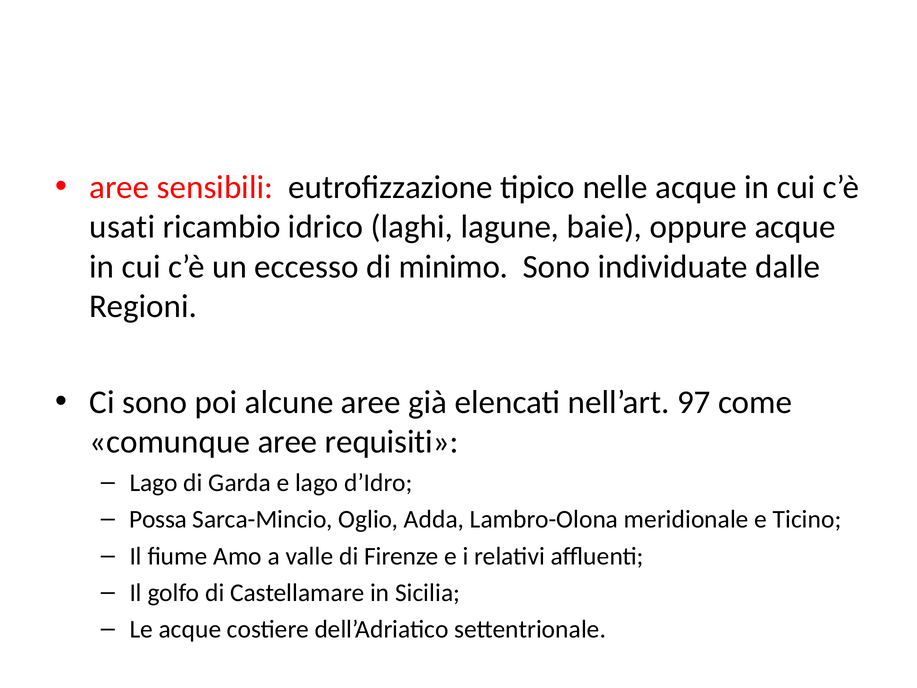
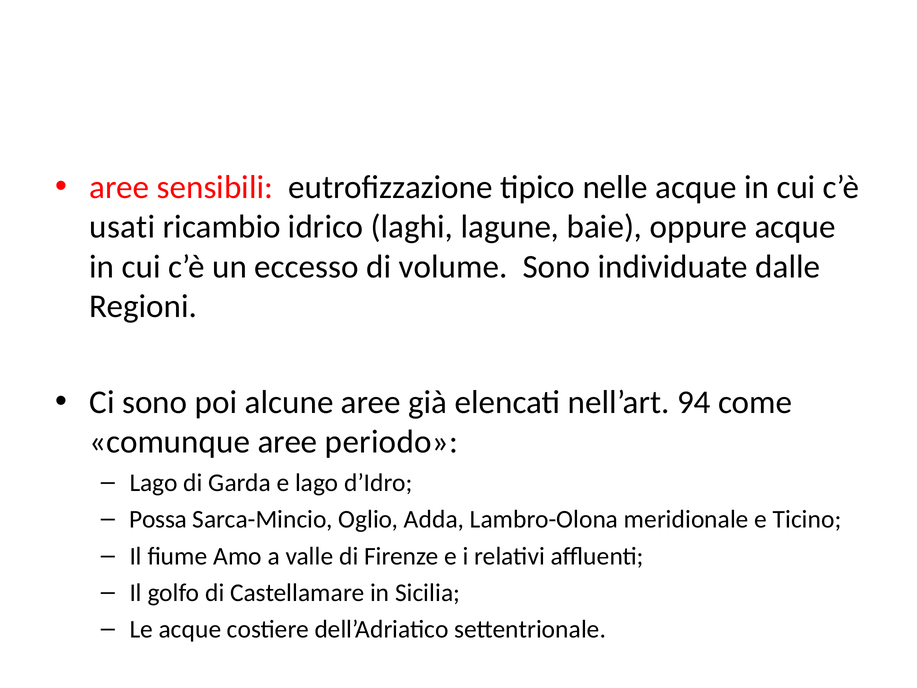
minimo: minimo -> volume (453, 267)
97: 97 -> 94 (694, 402)
requisiti: requisiti -> periodo (391, 442)
